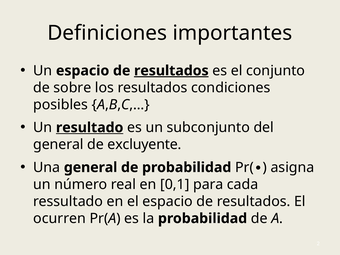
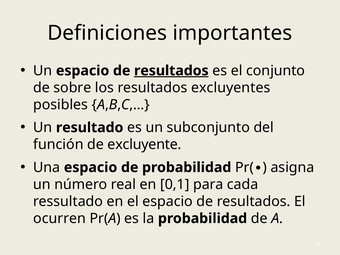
condiciones: condiciones -> excluyentes (231, 88)
resultado underline: present -> none (90, 128)
general: general -> función (58, 145)
Una general: general -> espacio (91, 167)
